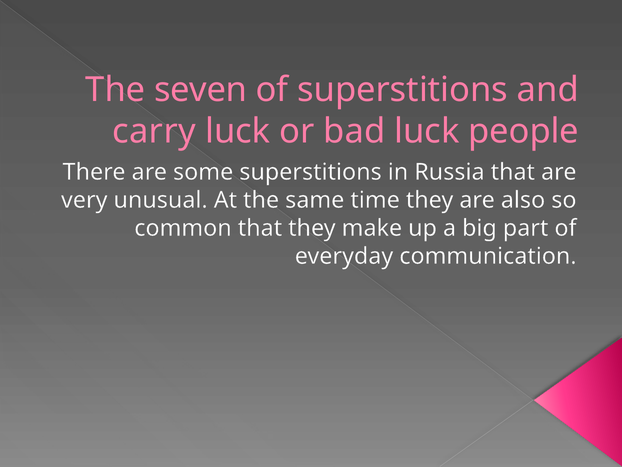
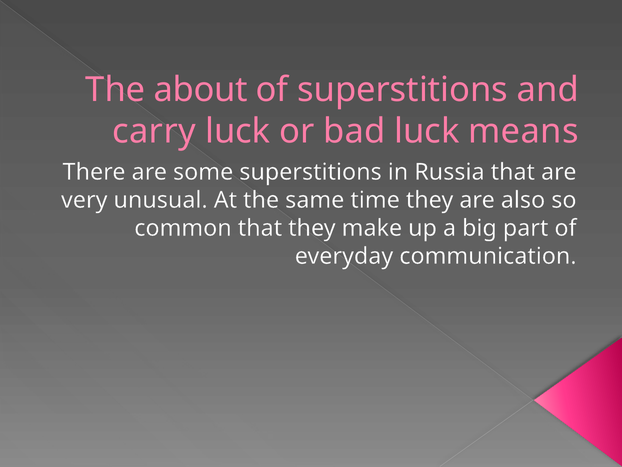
seven: seven -> about (201, 90)
people: people -> means (523, 131)
